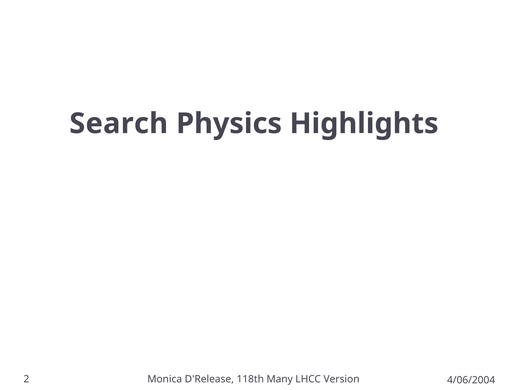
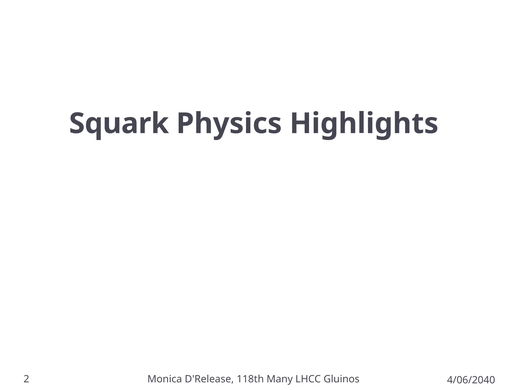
Search: Search -> Squark (119, 124)
Version: Version -> Gluinos (342, 380)
4/06/2004: 4/06/2004 -> 4/06/2040 (471, 381)
